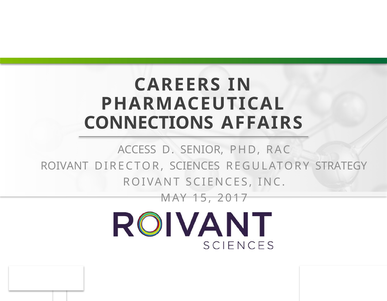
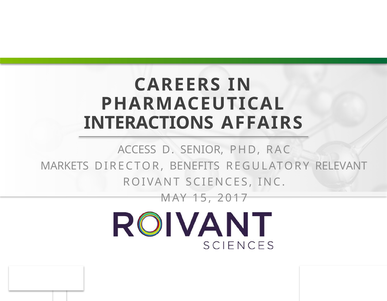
CONNECTIONS: CONNECTIONS -> INTERACTIONS (149, 123)
ROIVANT: ROIVANT -> MARKETS (65, 166)
DIRECTOR SCIENCES: SCIENCES -> BENEFITS (195, 166)
STRATEGY: STRATEGY -> RELEVANT (341, 166)
